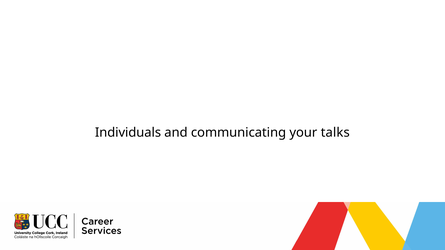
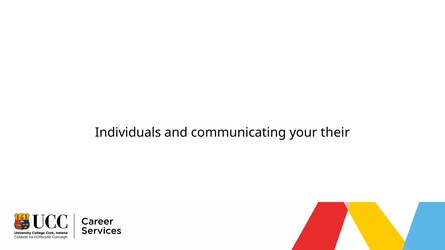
talks: talks -> their (335, 133)
